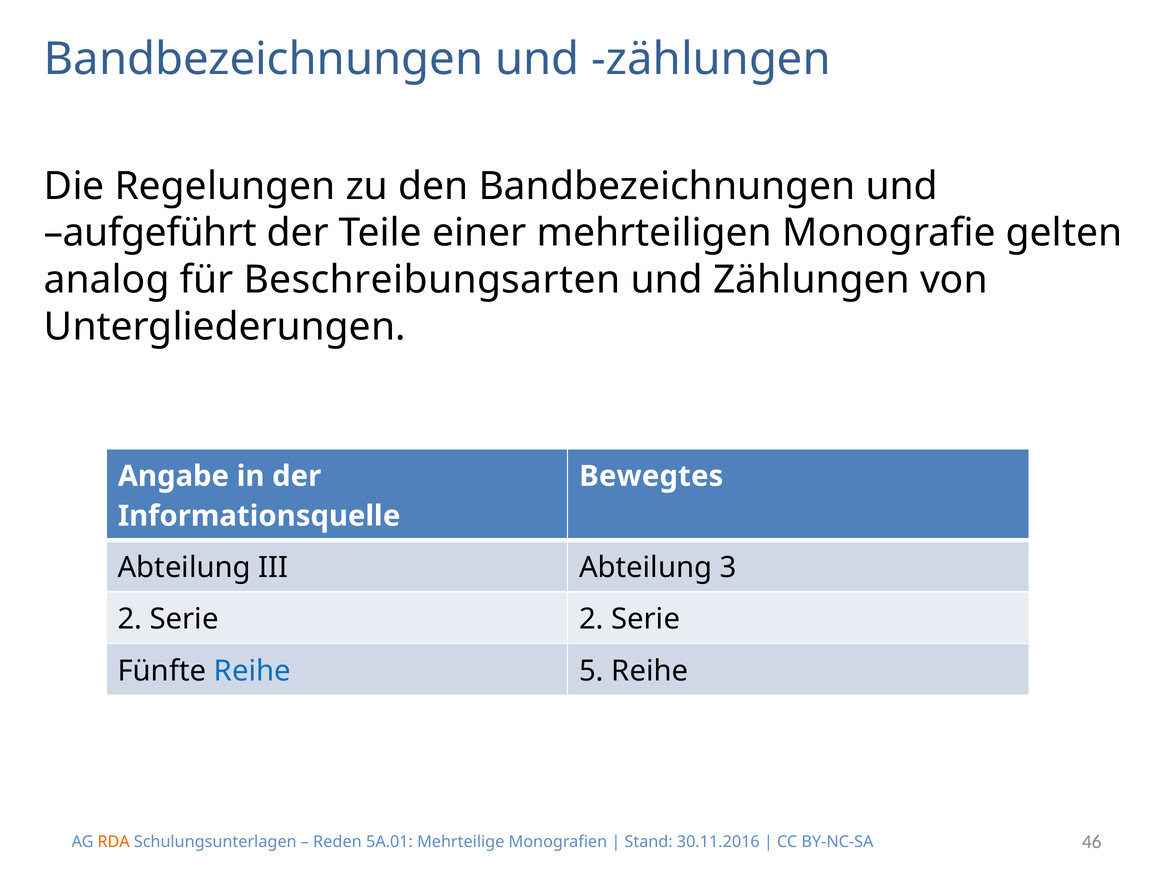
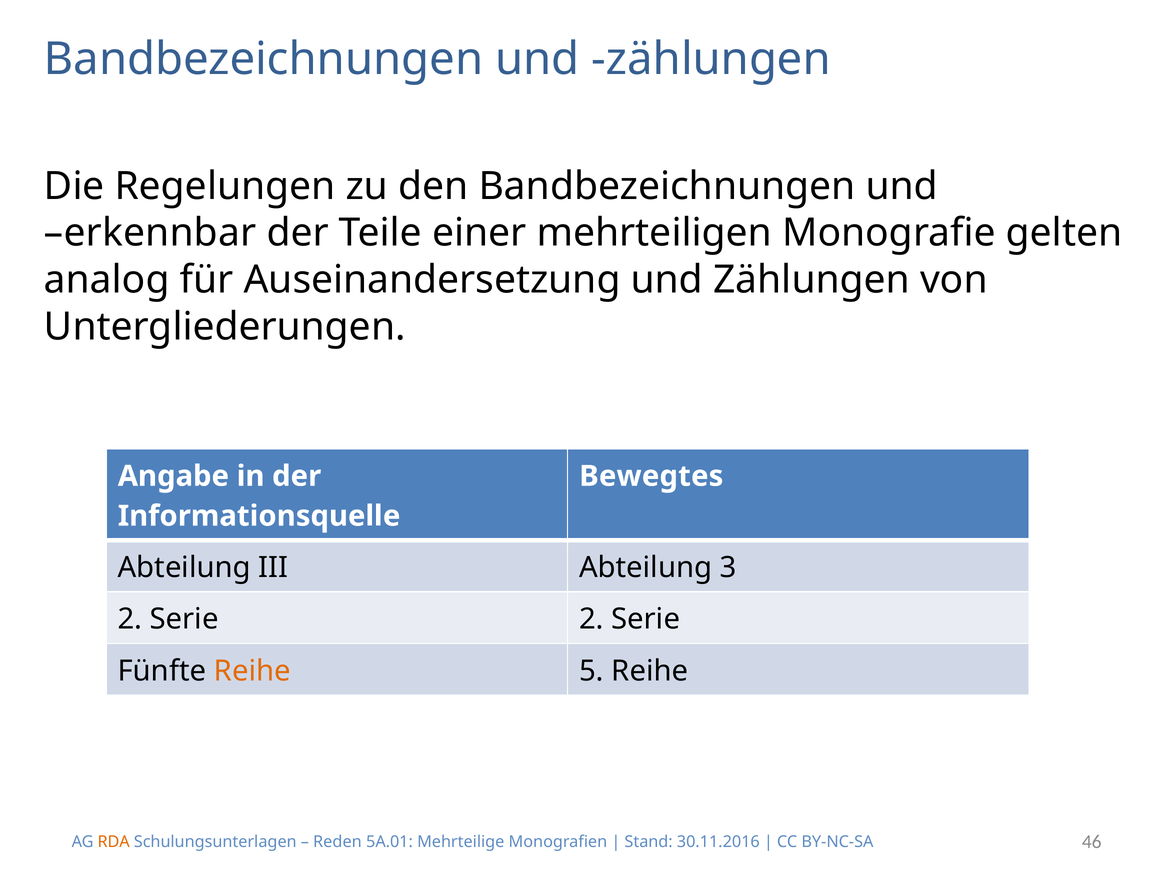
aufgeführt: aufgeführt -> erkennbar (150, 233)
Beschreibungsarten: Beschreibungsarten -> Auseinandersetzung (432, 280)
Reihe colour: blue -> orange (252, 671)
